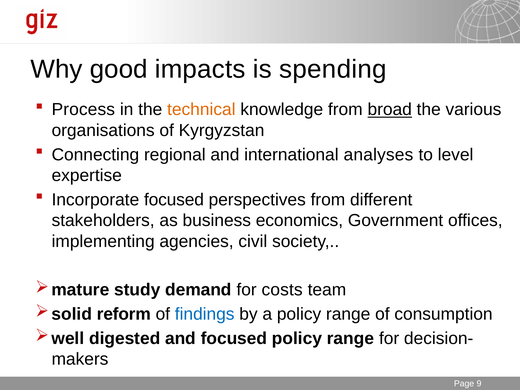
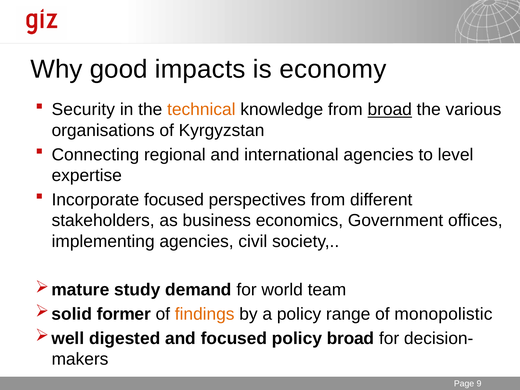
spending: spending -> economy (333, 69)
Process: Process -> Security (83, 110)
international analyses: analyses -> agencies (379, 155)
costs: costs -> world (282, 290)
reform: reform -> former (124, 314)
findings colour: blue -> orange (205, 314)
consumption: consumption -> monopolistic (443, 314)
focused policy range: range -> broad (350, 338)
